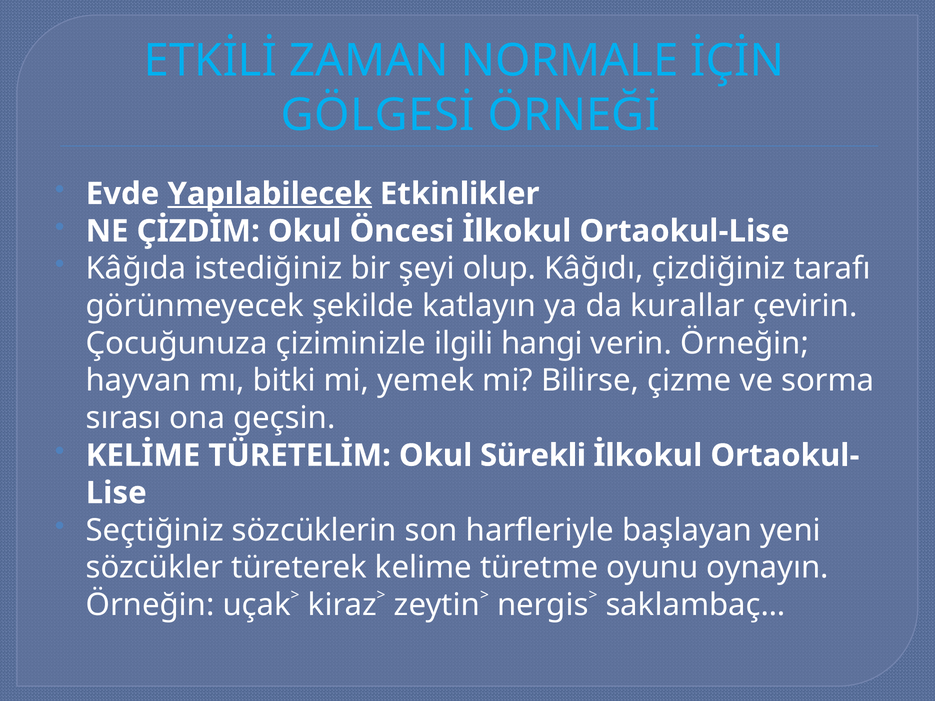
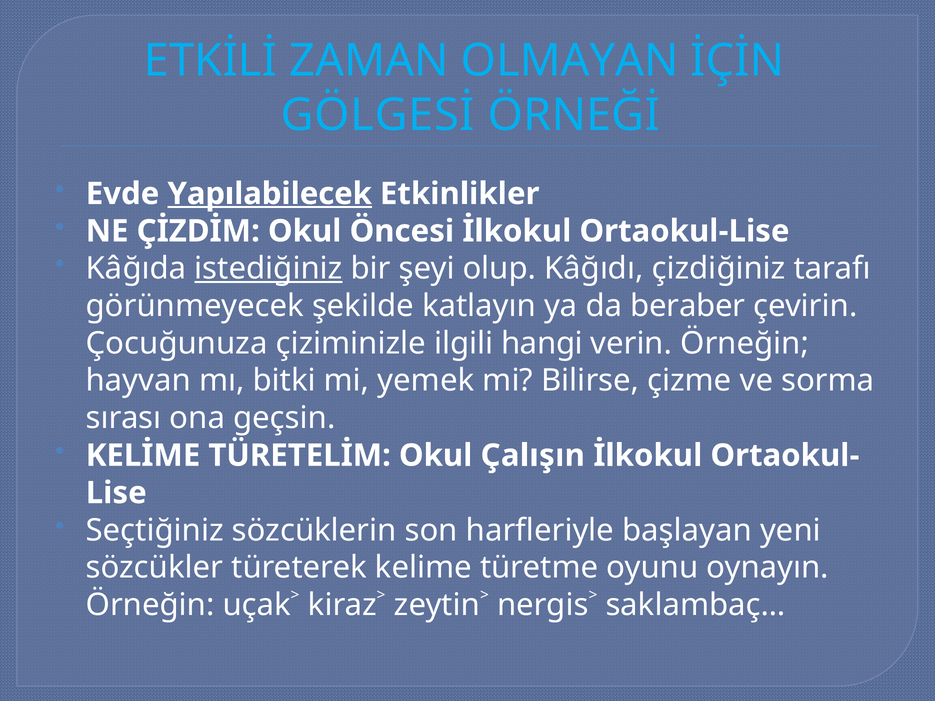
NORMALE: NORMALE -> OLMAYAN (570, 61)
istediğiniz underline: none -> present (268, 269)
kurallar: kurallar -> beraber (688, 306)
Sürekli: Sürekli -> Çalışın (533, 456)
